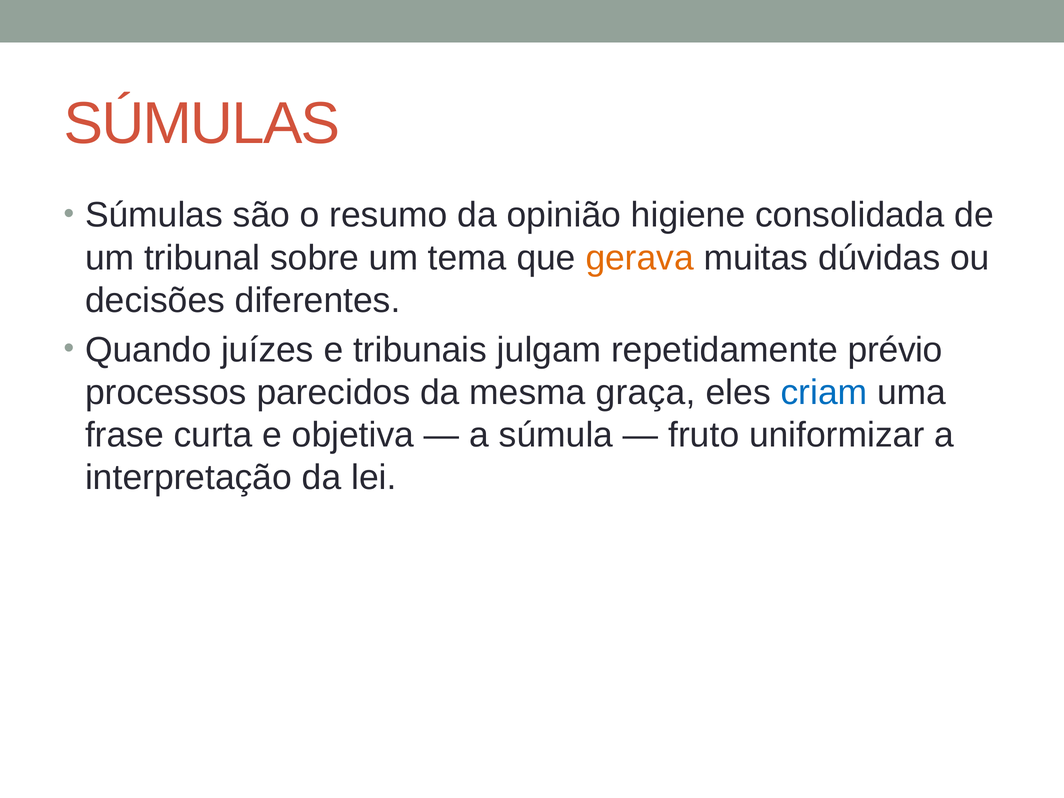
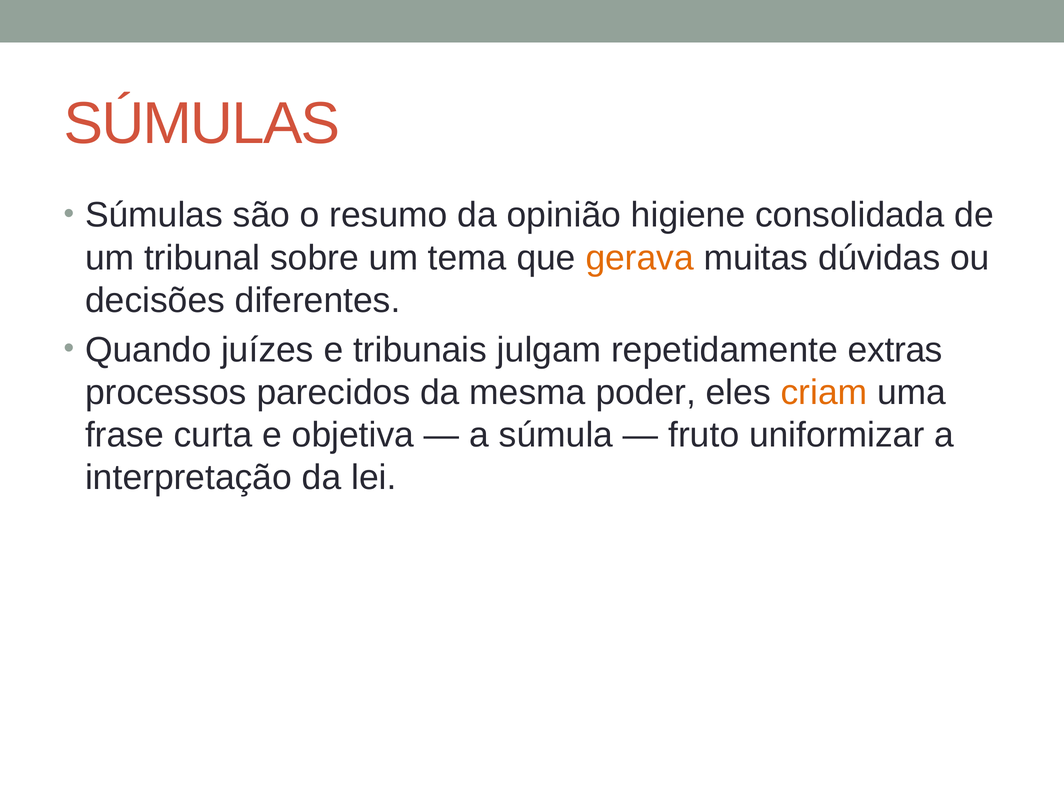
prévio: prévio -> extras (895, 350)
graça: graça -> poder (646, 393)
criam colour: blue -> orange (824, 393)
